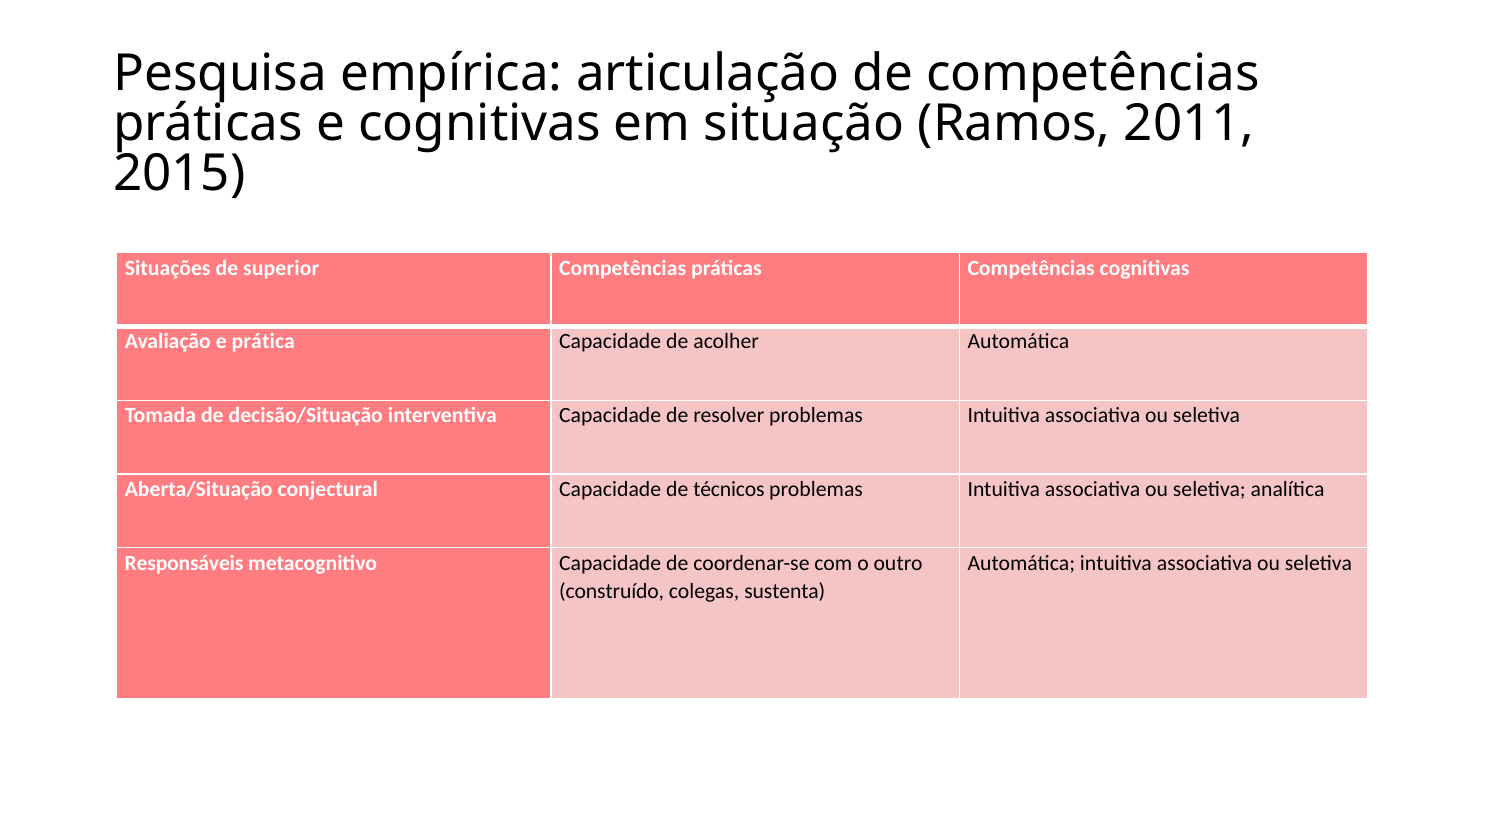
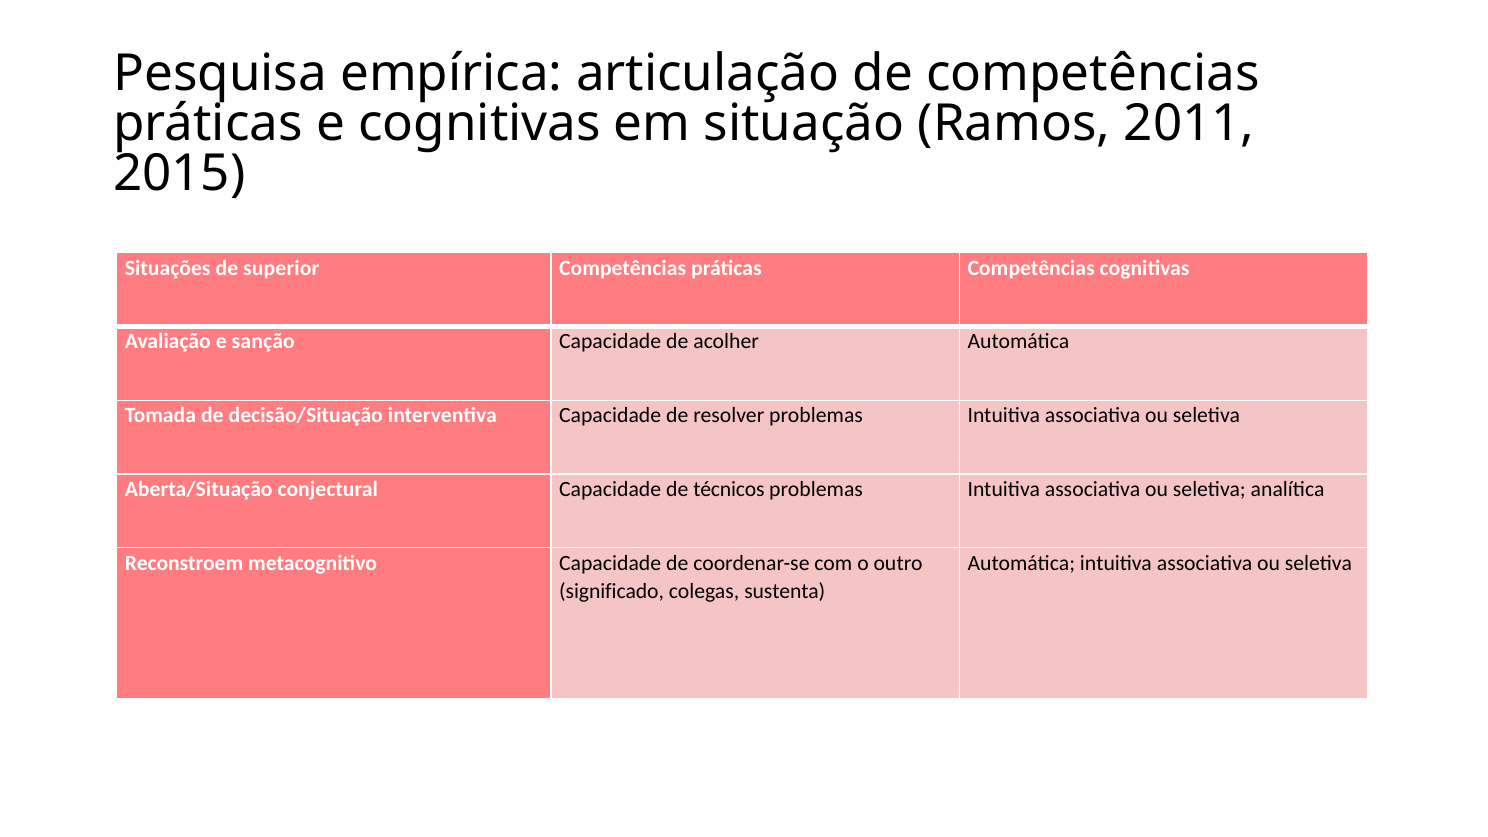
prática: prática -> sanção (263, 342)
Responsáveis: Responsáveis -> Reconstroem (184, 563)
construído: construído -> significado (612, 591)
